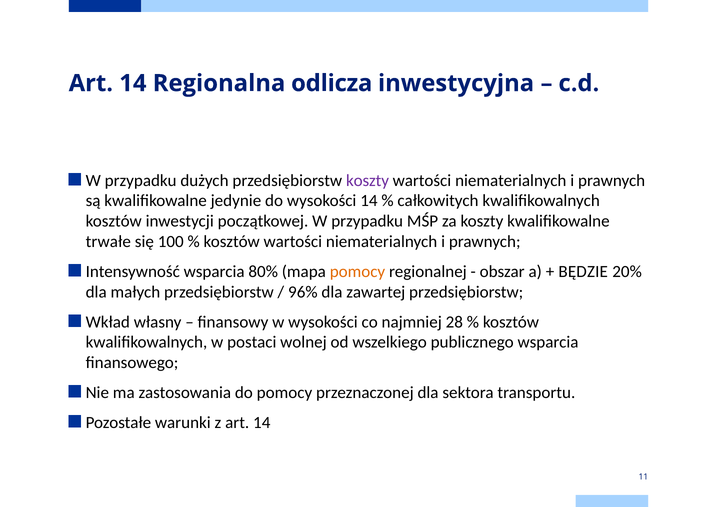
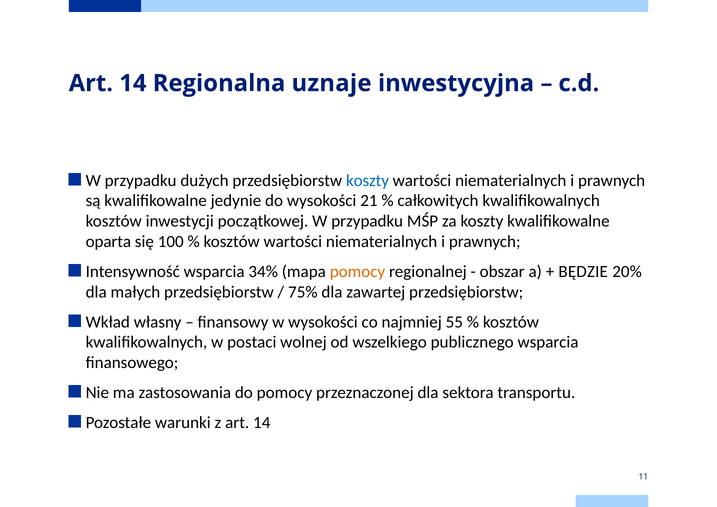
odlicza: odlicza -> uznaje (332, 83)
koszty colour: purple -> blue (367, 180)
wysokości 14: 14 -> 21 (369, 201)
trwałe: trwałe -> oparta (108, 242)
80%: 80% -> 34% (263, 272)
96%: 96% -> 75% (303, 292)
28: 28 -> 55 (454, 322)
